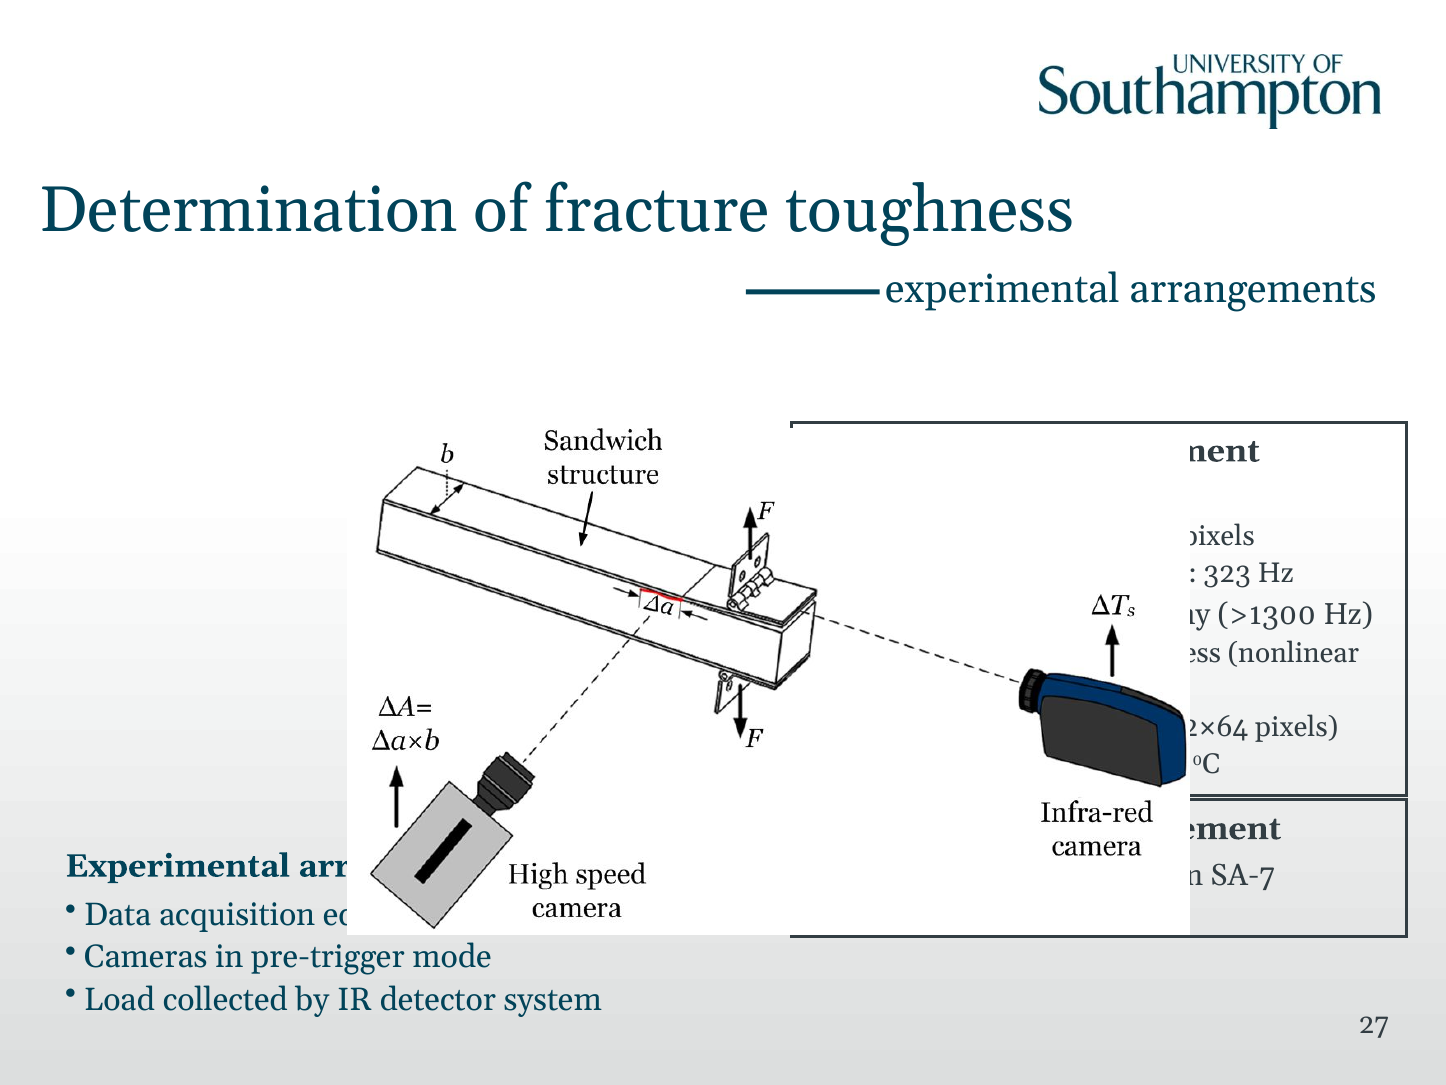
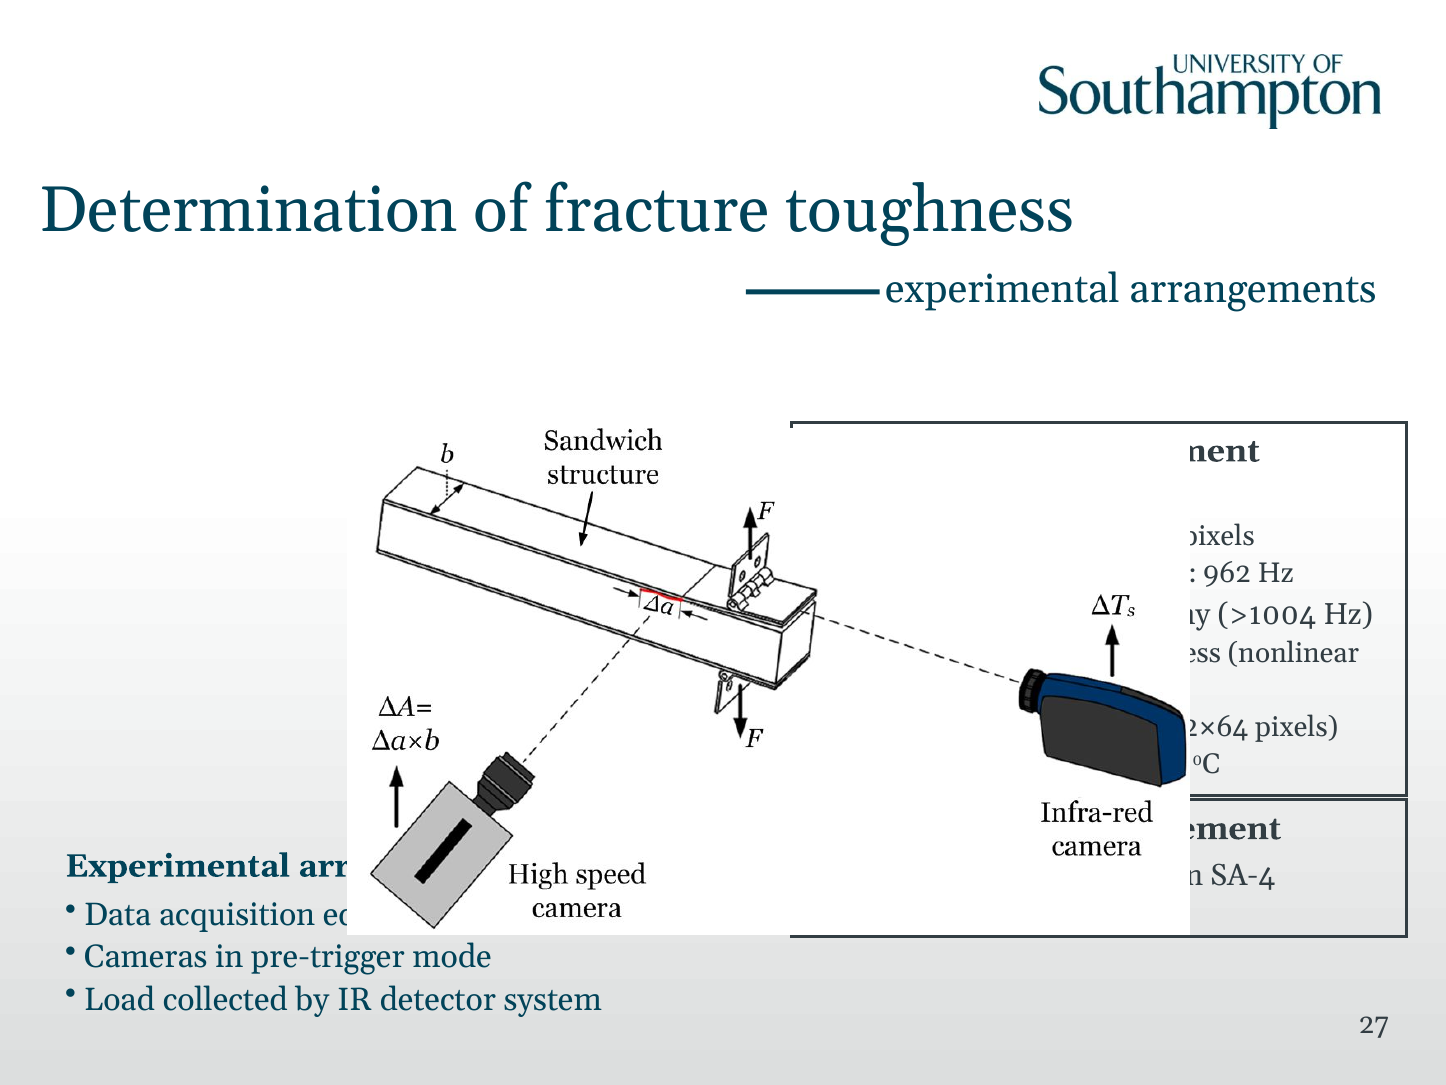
323: 323 -> 962 (1227, 573)
>1300: >1300 -> >1004 (1267, 615)
SA-7: SA-7 -> SA-4 (1243, 875)
